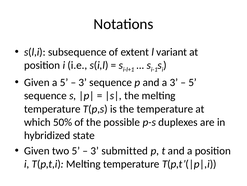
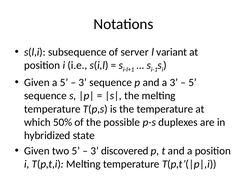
extent: extent -> server (135, 52)
submitted: submitted -> discovered (125, 150)
